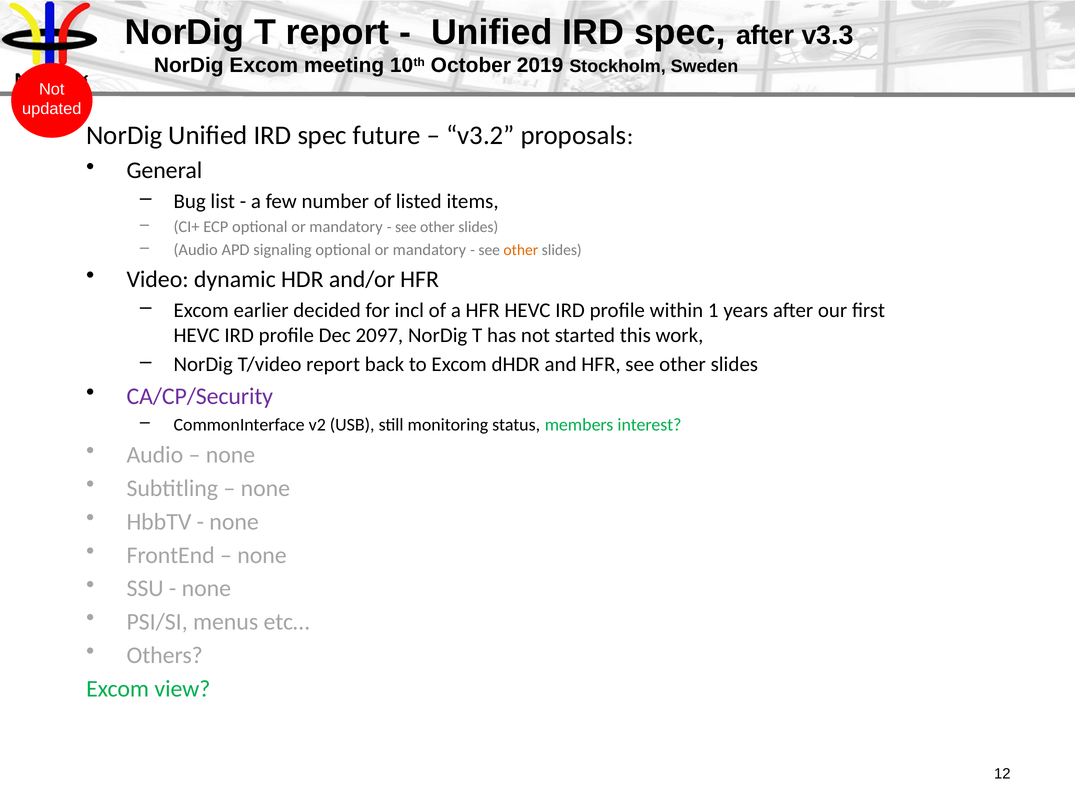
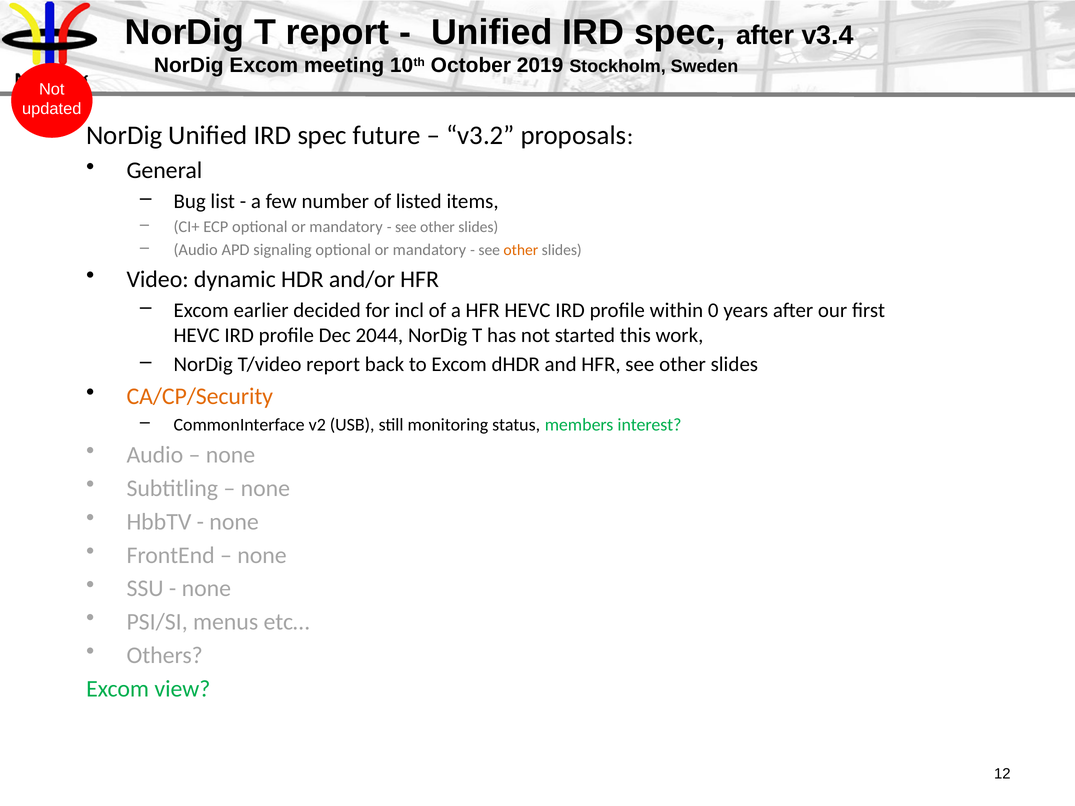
v3.3: v3.3 -> v3.4 (828, 36)
1: 1 -> 0 (713, 310)
2097: 2097 -> 2044 (379, 335)
CA/CP/Security colour: purple -> orange (200, 397)
